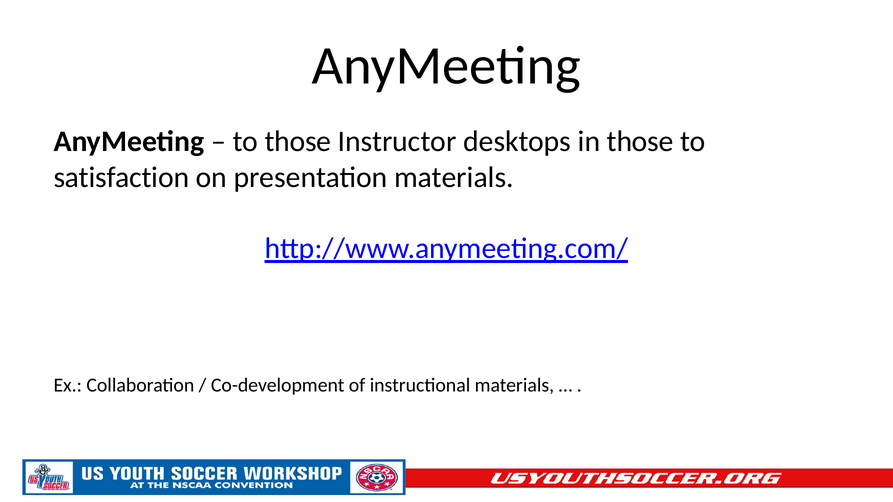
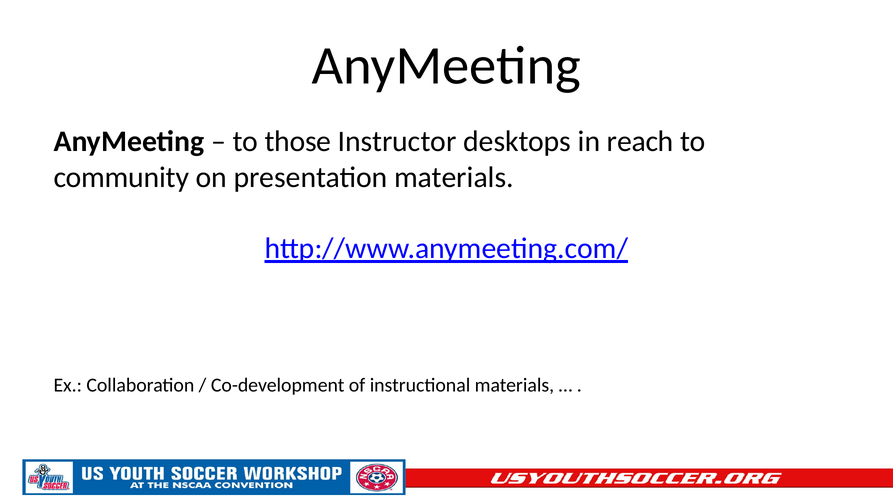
in those: those -> reach (640, 142)
satisfaction: satisfaction -> community (121, 177)
